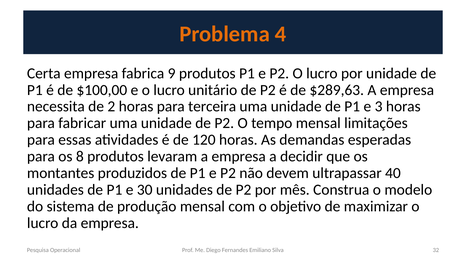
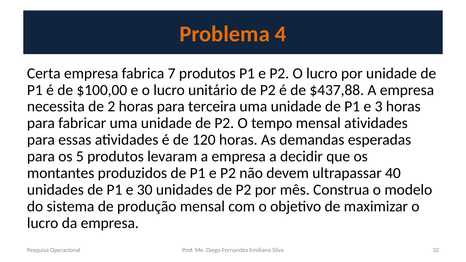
9: 9 -> 7 (172, 73)
$289,63: $289,63 -> $437,88 (337, 90)
mensal limitações: limitações -> atividades (376, 123)
8: 8 -> 5 (80, 157)
